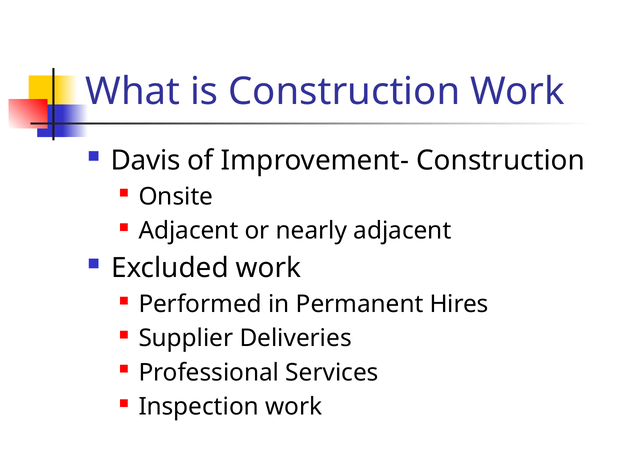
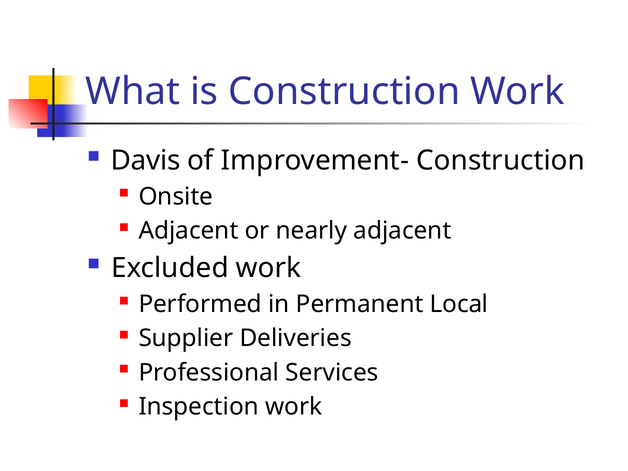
Hires: Hires -> Local (459, 304)
